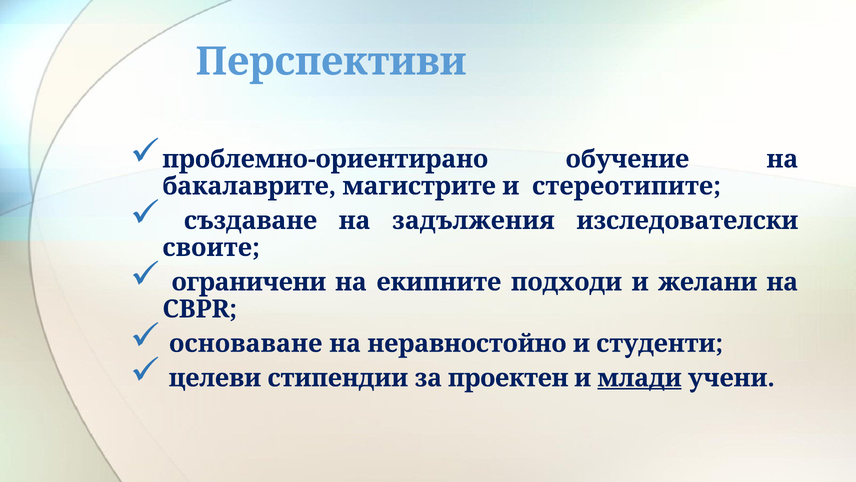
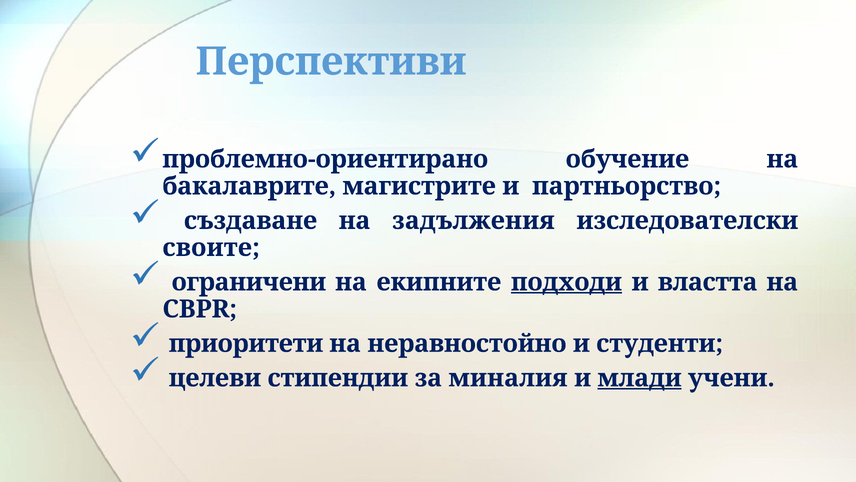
стереотипите: стереотипите -> партньорство (627, 186)
подходи underline: none -> present (566, 282)
желани: желани -> властта (708, 282)
основаване: основаване -> приоритети (246, 343)
проектен: проектен -> миналия (508, 378)
